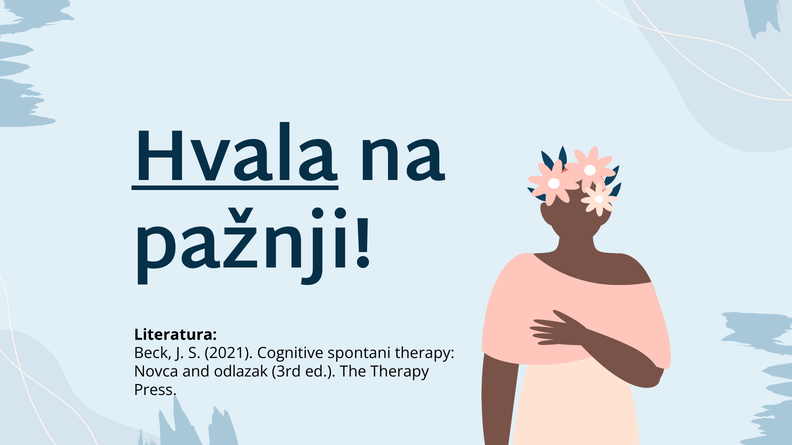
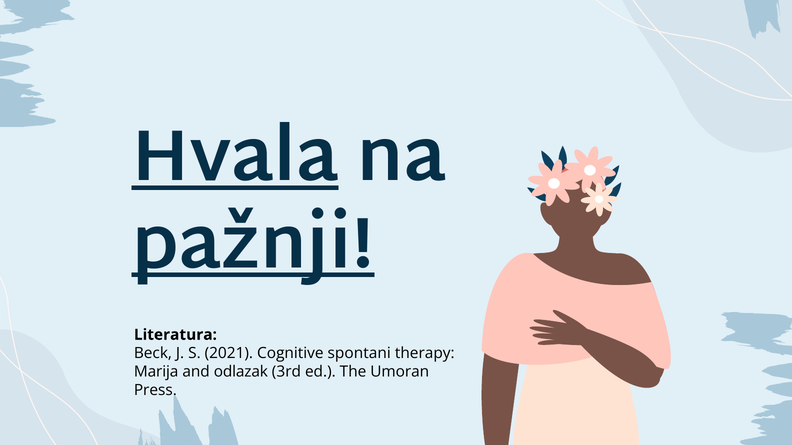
pažnji underline: none -> present (253, 244)
Novca: Novca -> Marija (156, 372)
The Therapy: Therapy -> Umoran (400, 372)
